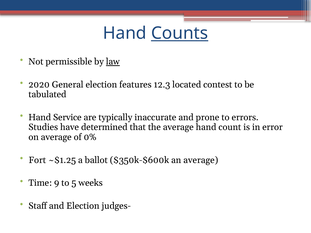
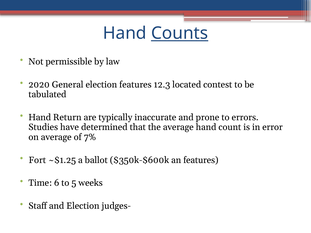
law underline: present -> none (113, 62)
Service: Service -> Return (67, 118)
0%: 0% -> 7% (90, 137)
an average: average -> features (201, 160)
9: 9 -> 6 (57, 183)
